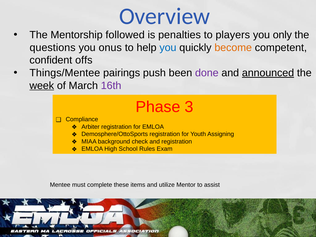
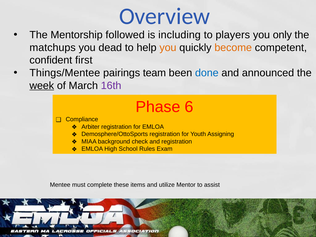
penalties: penalties -> including (179, 35)
questions: questions -> matchups (53, 48)
onus: onus -> dead (110, 48)
you colour: blue -> orange (168, 48)
offs: offs -> first (84, 60)
push: push -> team (154, 73)
done colour: purple -> blue (207, 73)
announced underline: present -> none (268, 73)
3: 3 -> 6 (189, 107)
